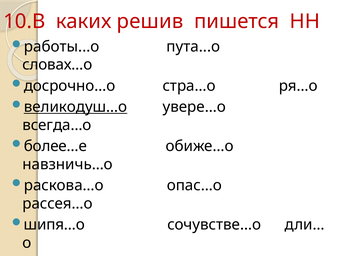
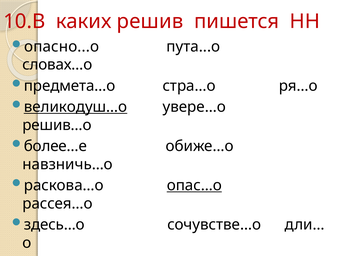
работы...о: работы...о -> опасно...о (62, 46)
досрочно…о: досрочно…о -> предмета…о (70, 86)
всегда…о: всегда…о -> решив…о (57, 125)
опас…о underline: none -> present (194, 185)
шипя…о: шипя…о -> здесь…о (54, 224)
